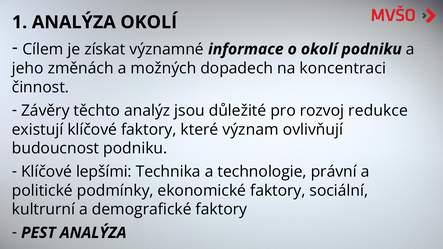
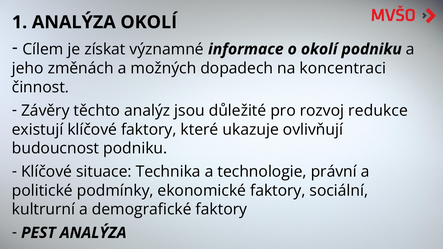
význam: význam -> ukazuje (251, 130)
lepšími: lepšími -> situace (104, 172)
